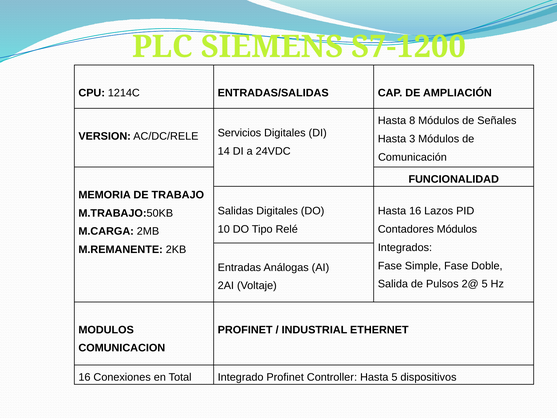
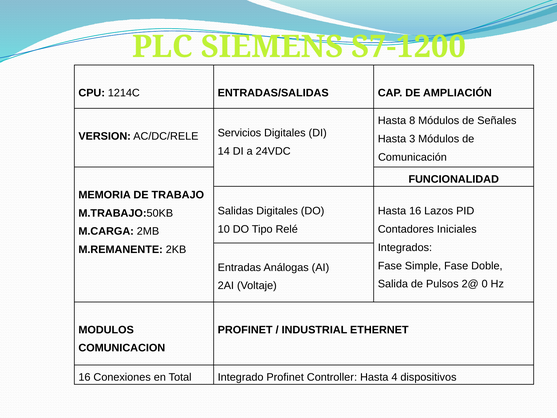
Contadores Módulos: Módulos -> Iniciales (457, 229)
2@ 5: 5 -> 0 (485, 284)
Hasta 5: 5 -> 4 (394, 377)
